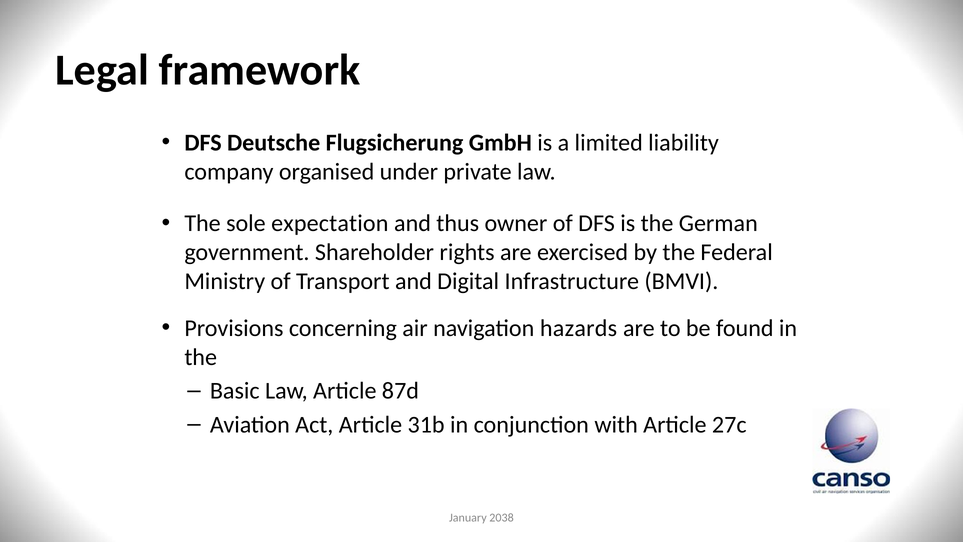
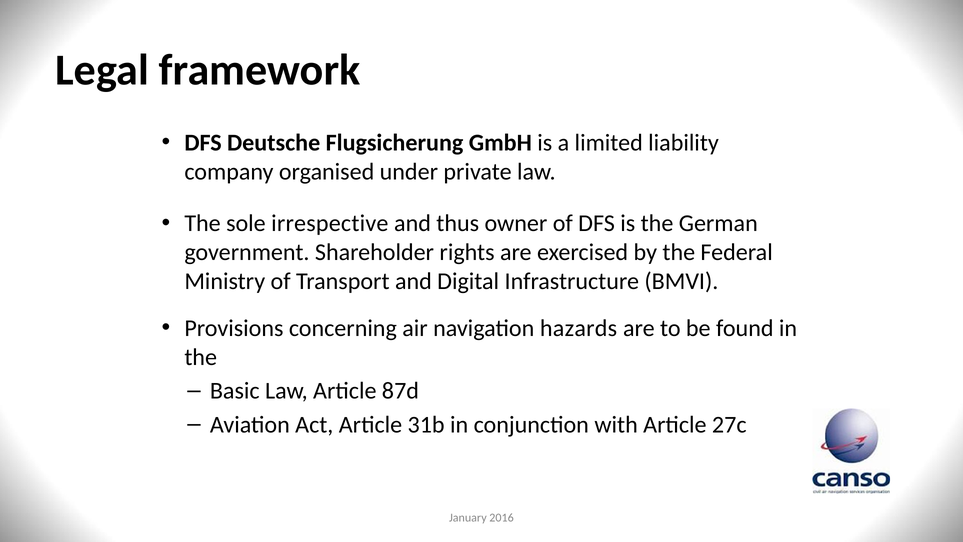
expectation: expectation -> irrespective (330, 223)
2038: 2038 -> 2016 (502, 517)
